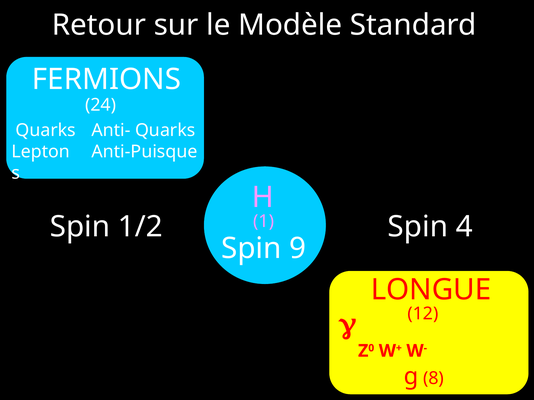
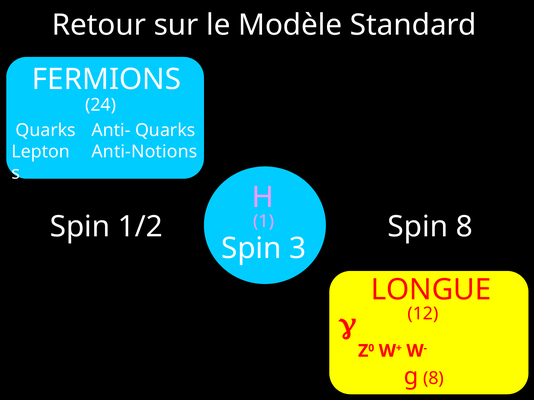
Anti-Puisque: Anti-Puisque -> Anti-Notions (144, 152)
Spin 4: 4 -> 8 (464, 227)
9: 9 -> 3 (298, 249)
